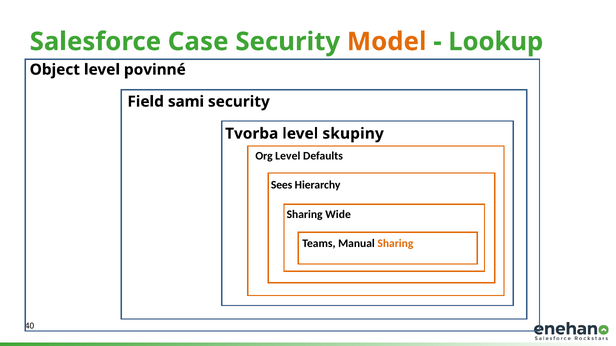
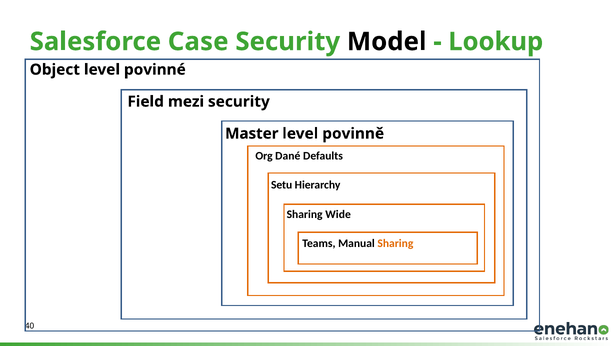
Model colour: orange -> black (387, 42)
sami: sami -> mezi (186, 102)
Tvorba: Tvorba -> Master (252, 134)
skupiny: skupiny -> povinně (353, 134)
Org Level: Level -> Dané (288, 156)
Sees: Sees -> Setu (282, 185)
